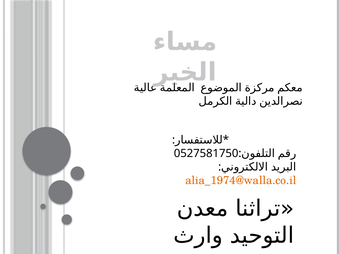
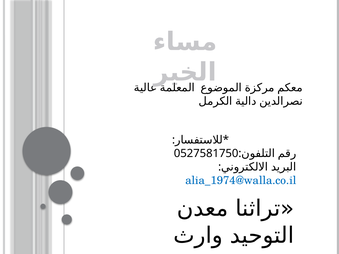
alia_1974@walla.co.il colour: orange -> blue (241, 181)
